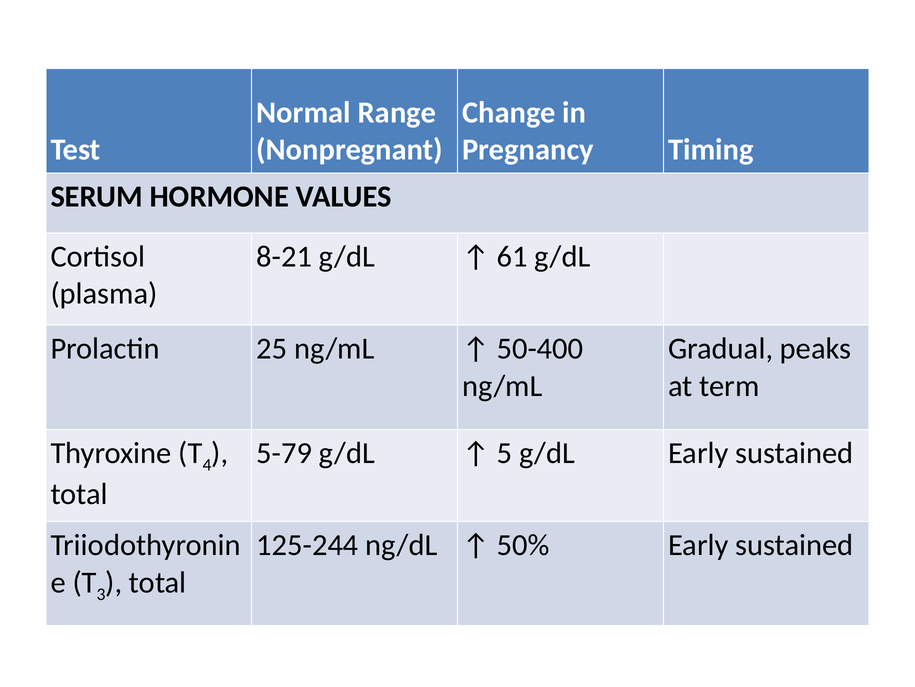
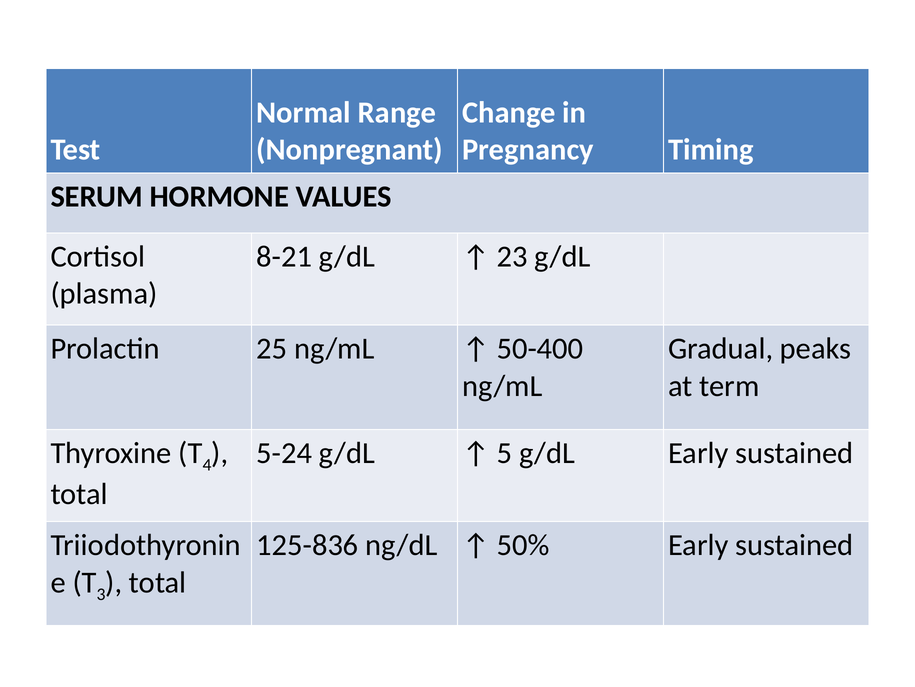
61: 61 -> 23 (512, 256)
5-79: 5-79 -> 5-24 (284, 453)
125-244: 125-244 -> 125-836 (307, 545)
